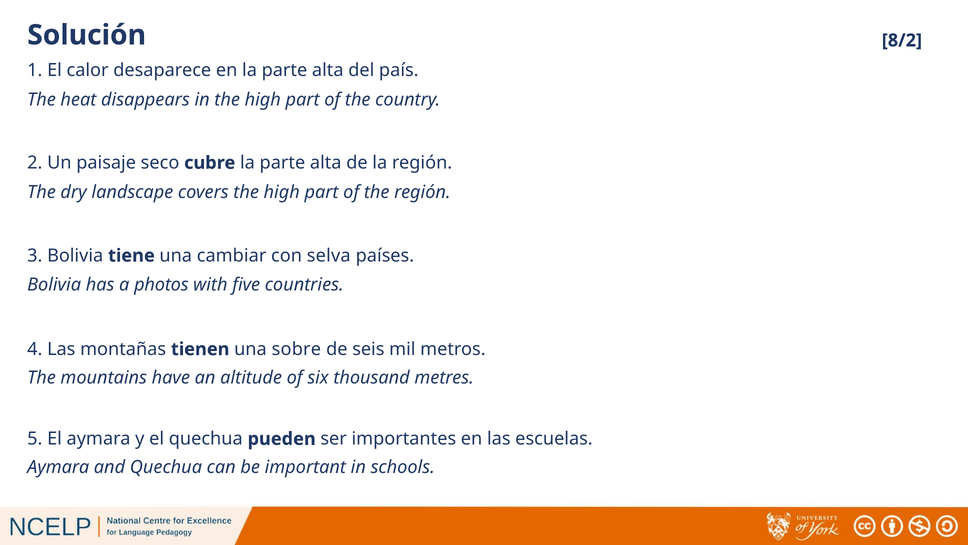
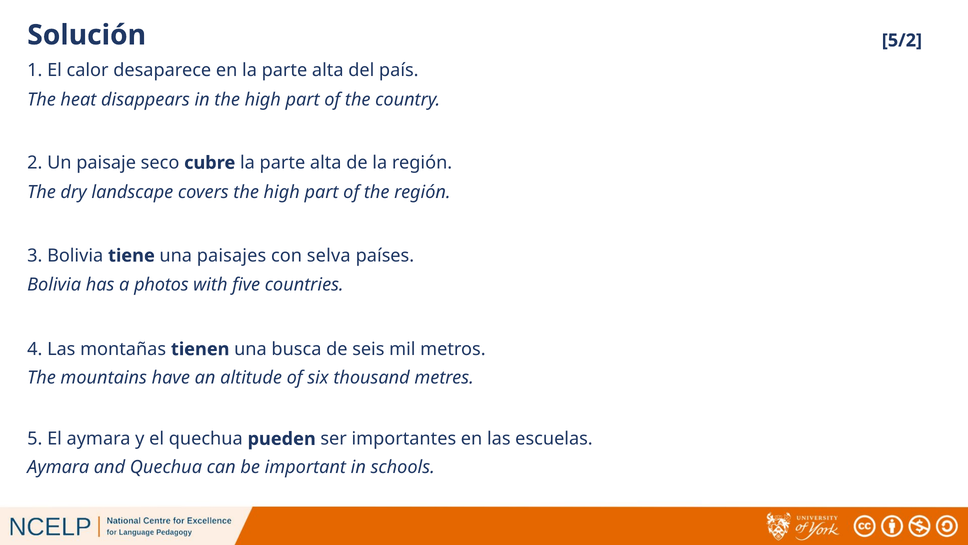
8/2: 8/2 -> 5/2 (902, 40)
cambiar: cambiar -> paisajes (232, 255)
sobre: sobre -> busca (296, 349)
